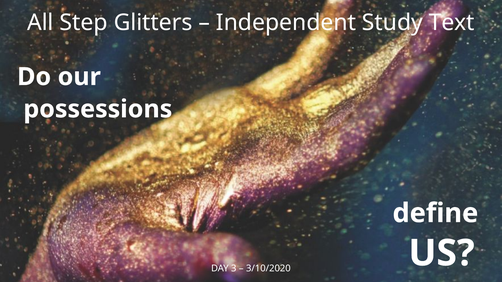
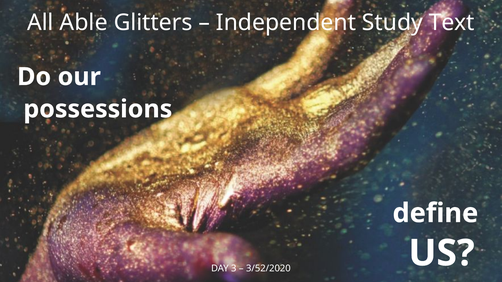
Step: Step -> Able (84, 23)
3/10/2020: 3/10/2020 -> 3/52/2020 (268, 269)
